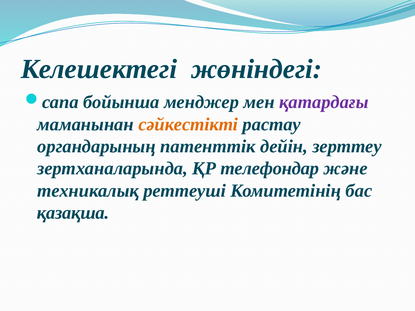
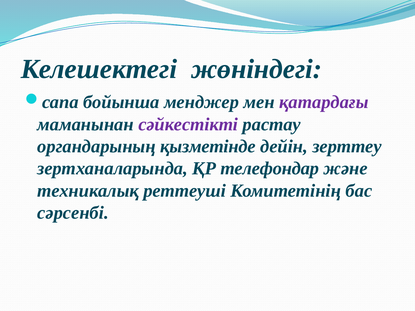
сәйкестікті colour: orange -> purple (188, 124)
патенттік: патенттік -> қызметінде (208, 147)
қазақша: қазақша -> сәрсенбі (73, 213)
